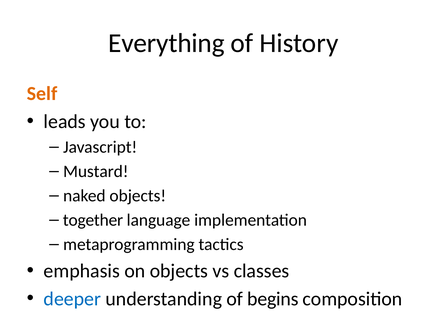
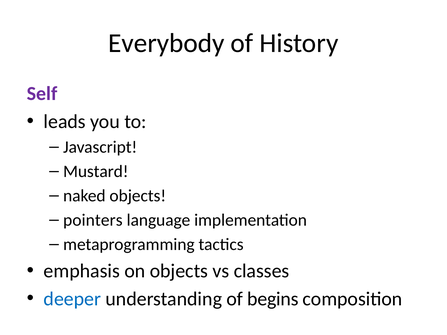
Everything: Everything -> Everybody (166, 43)
Self colour: orange -> purple (42, 94)
together: together -> pointers (93, 220)
